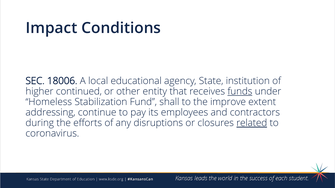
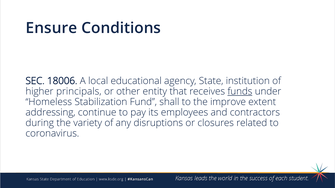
Impact: Impact -> Ensure (51, 28)
continued: continued -> principals (79, 92)
efforts: efforts -> variety (88, 123)
related underline: present -> none (252, 123)
